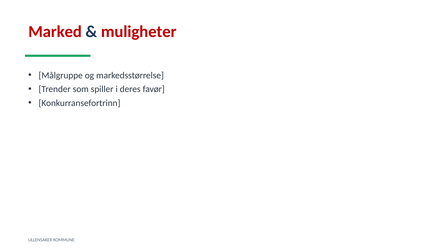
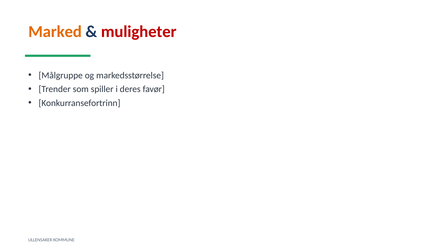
Marked colour: red -> orange (55, 32)
